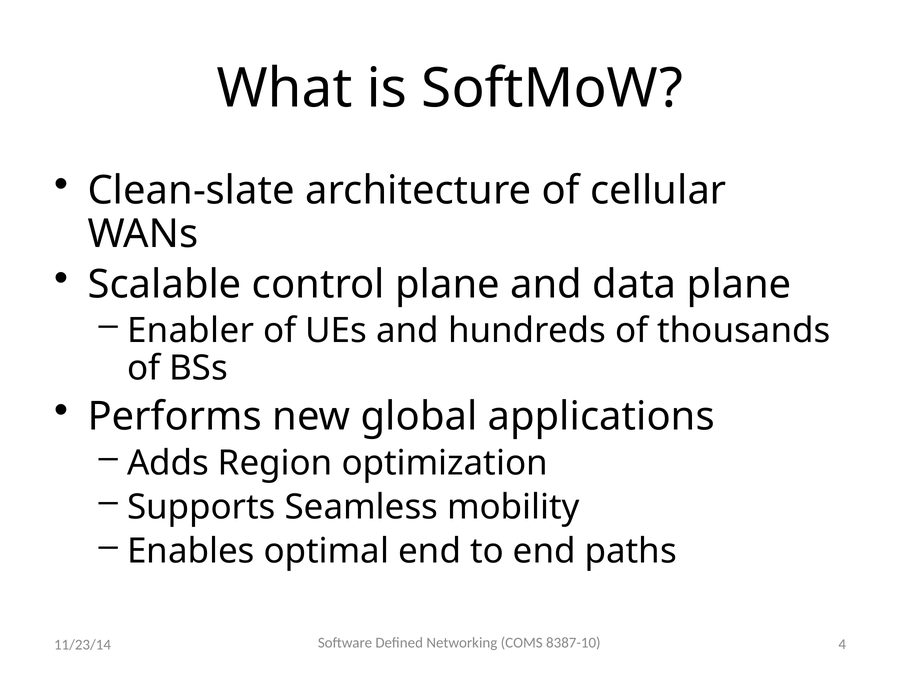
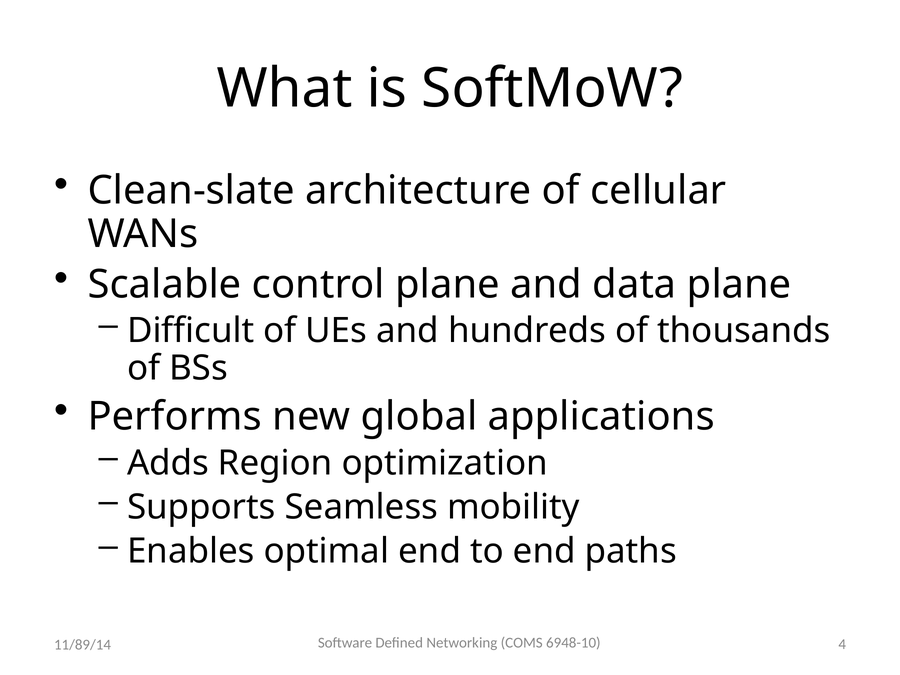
Enabler: Enabler -> Difficult (191, 331)
11/23/14: 11/23/14 -> 11/89/14 (82, 645)
8387-10: 8387-10 -> 6948-10 (573, 643)
